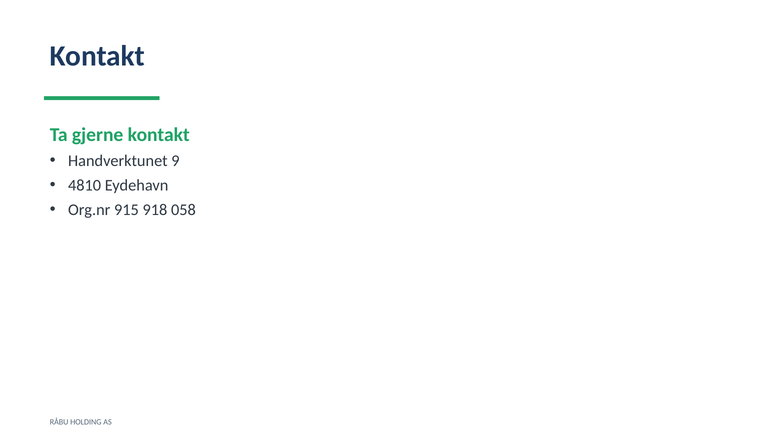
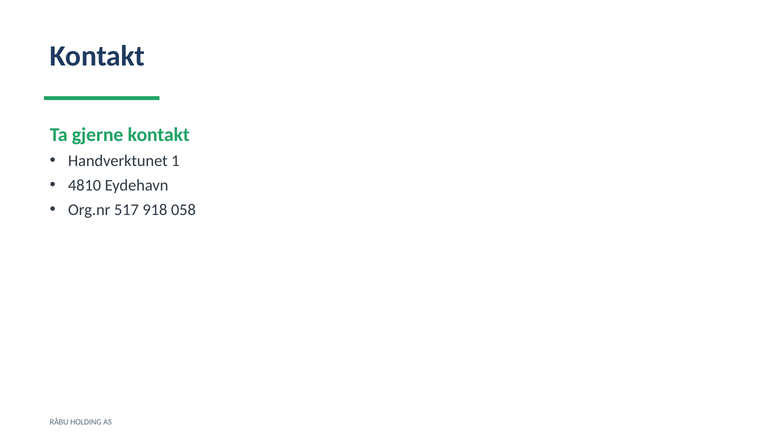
9: 9 -> 1 (175, 161)
915: 915 -> 517 (126, 210)
